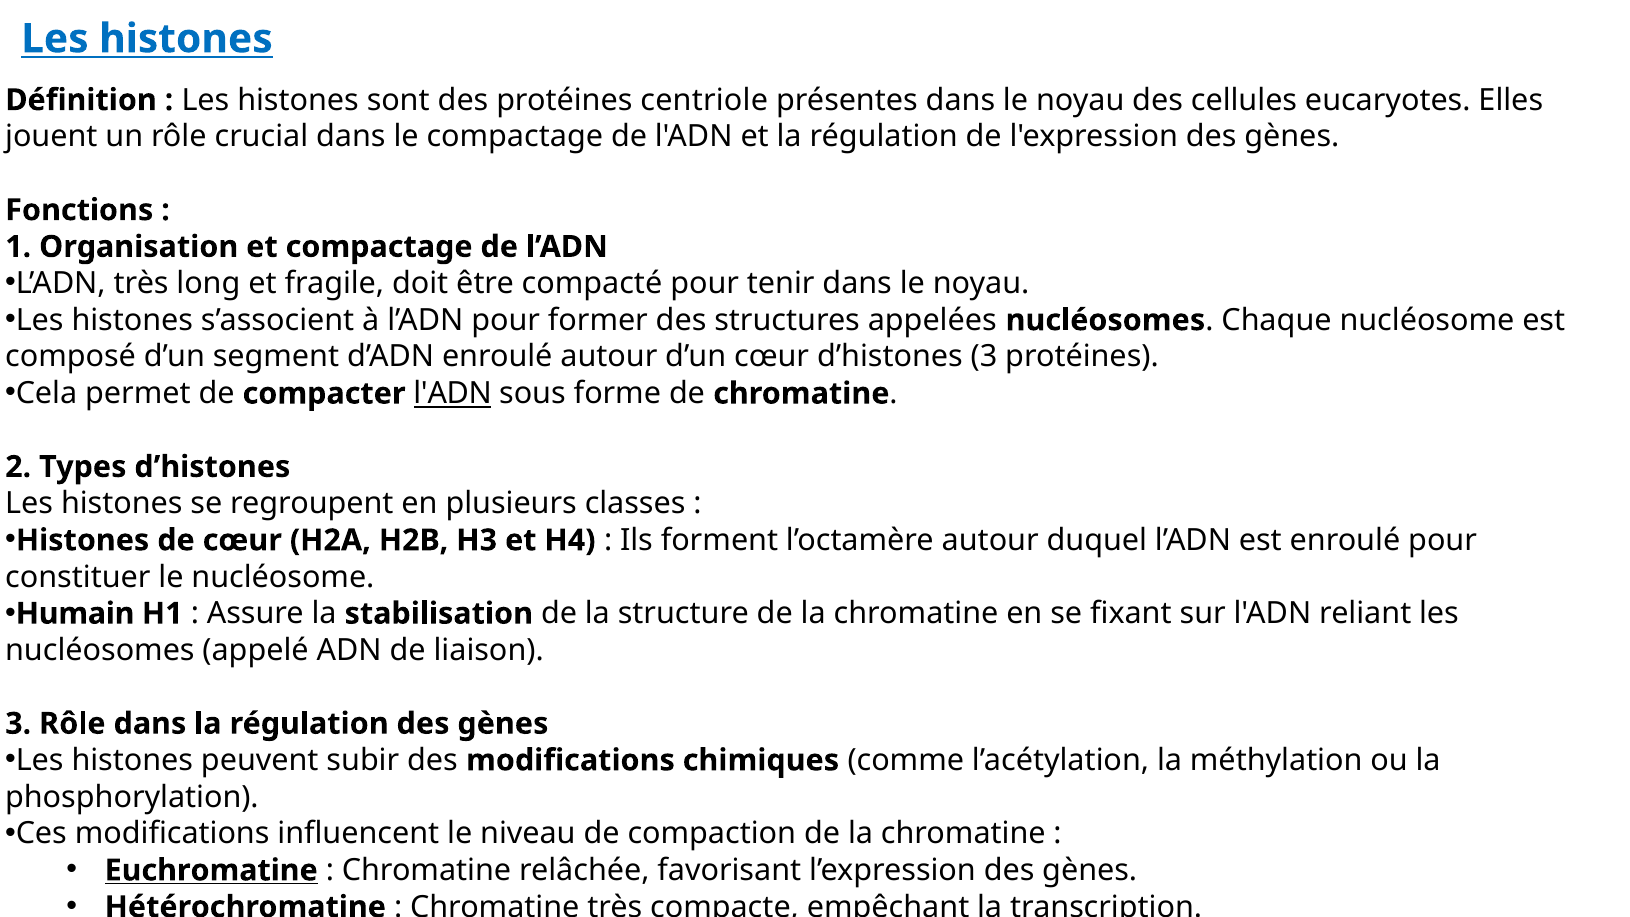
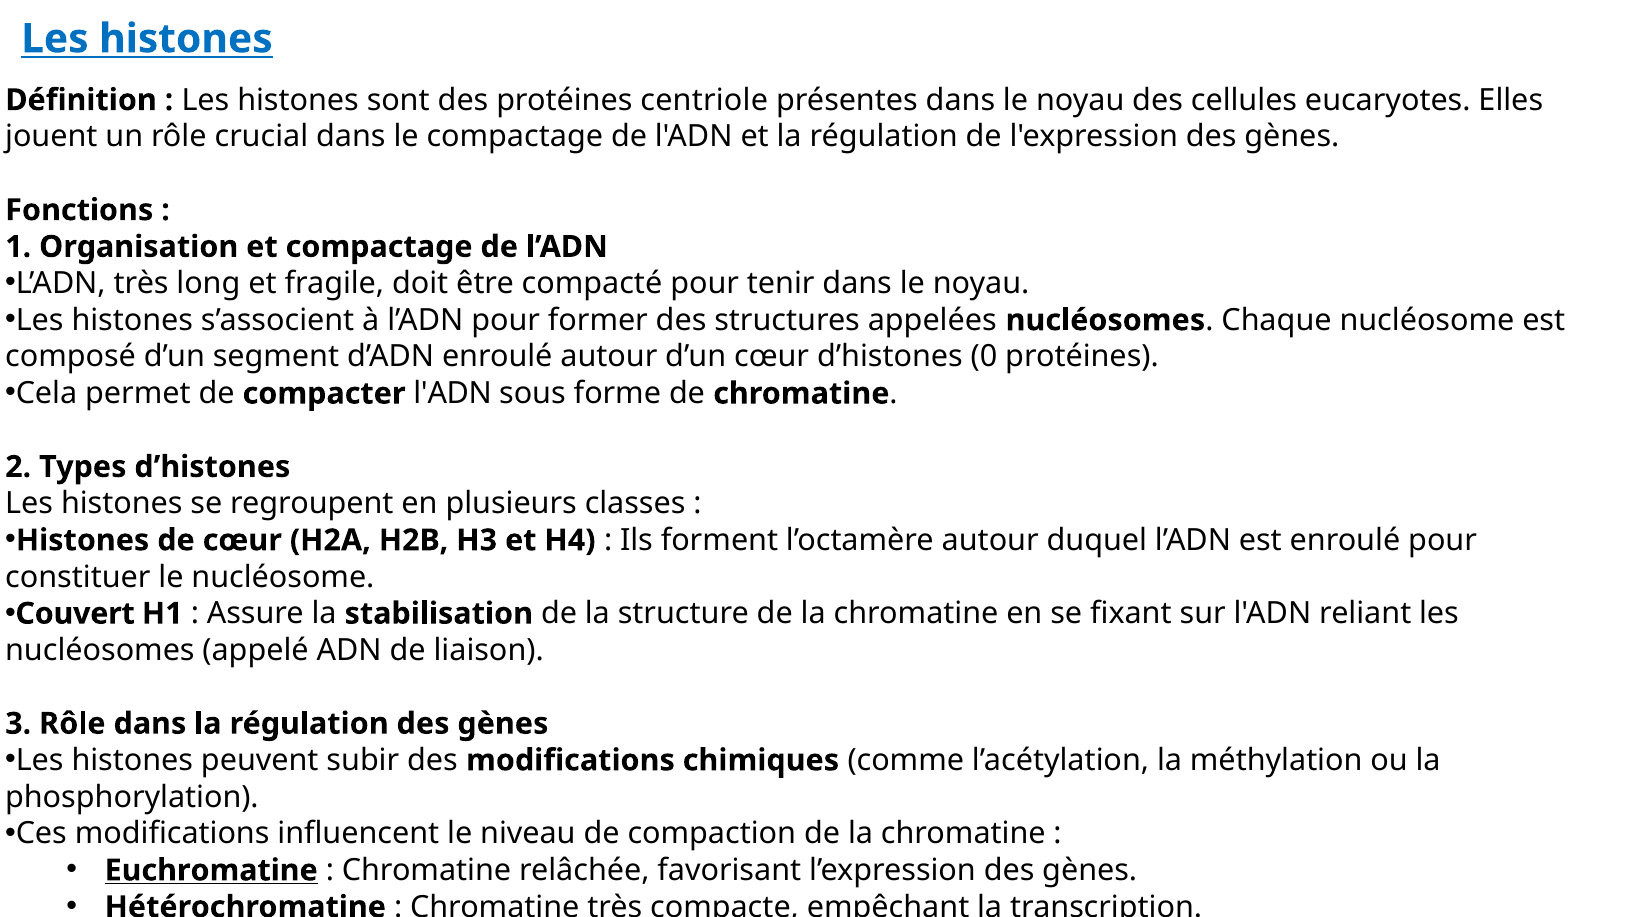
d’histones 3: 3 -> 0 (984, 357)
l'ADN underline: present -> none (453, 393)
Humain: Humain -> Couvert (75, 614)
